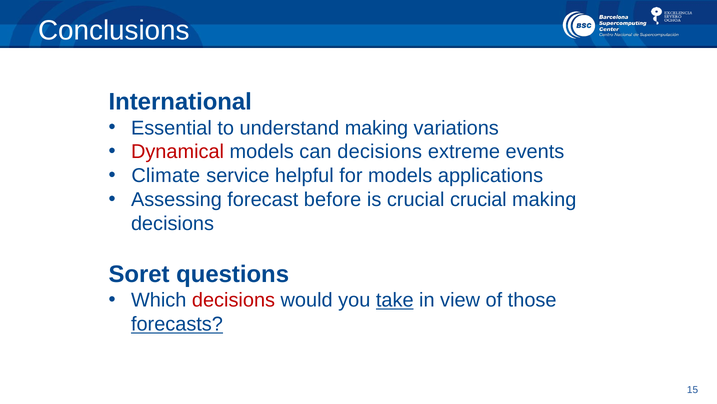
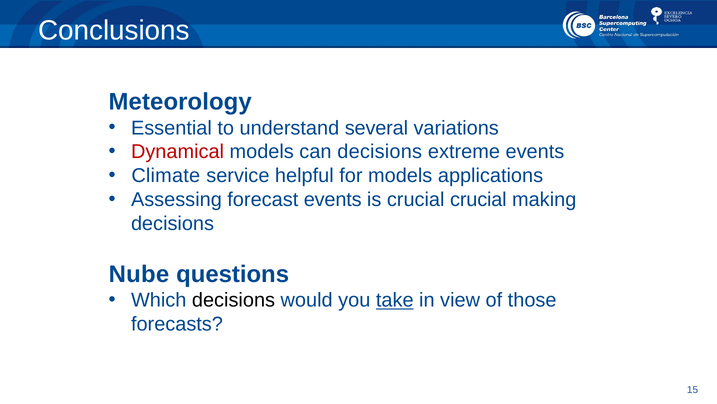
International: International -> Meteorology (180, 102)
understand making: making -> several (376, 128)
forecast before: before -> events (333, 199)
Soret: Soret -> Nube (139, 274)
decisions colour: red -> black (234, 300)
forecasts underline: present -> none (177, 324)
